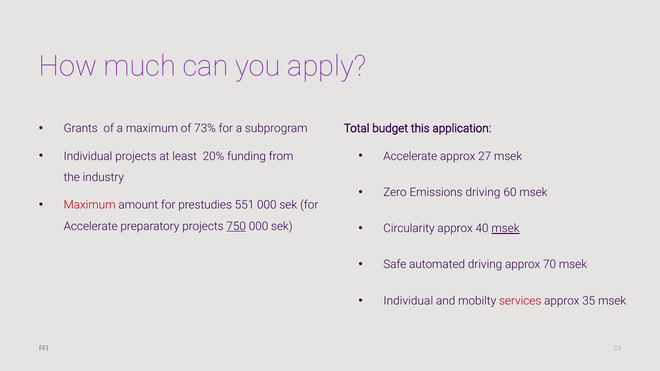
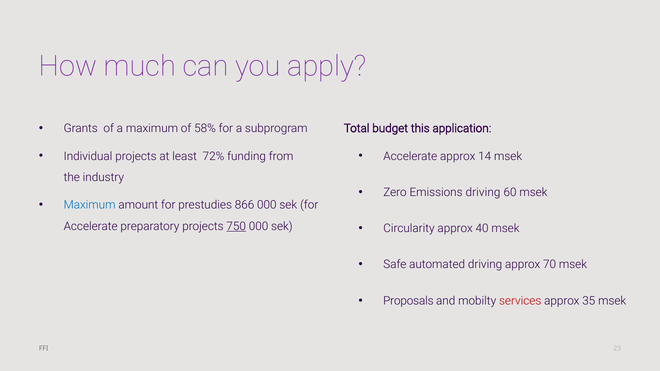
73%: 73% -> 58% (205, 128)
20%: 20% -> 72% (213, 156)
27: 27 -> 14 (485, 156)
Maximum colour: red -> blue (90, 205)
551: 551 -> 866 (244, 205)
msek underline: present -> none (505, 229)
Individual: Individual -> Proposals (408, 301)
